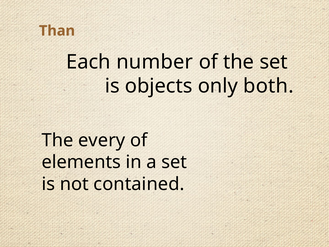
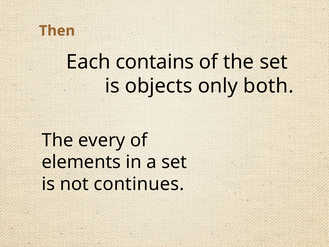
Than: Than -> Then (57, 31)
number: number -> contains (155, 62)
contained: contained -> continues (139, 184)
